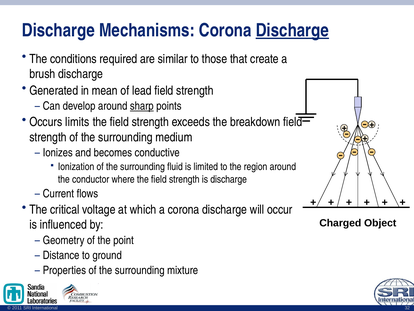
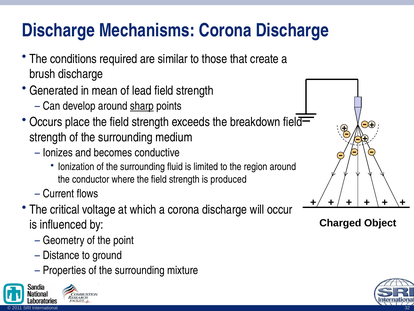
Discharge underline: present -> none (292, 30)
limits: limits -> place (77, 122)
is discharge: discharge -> produced (229, 179)
